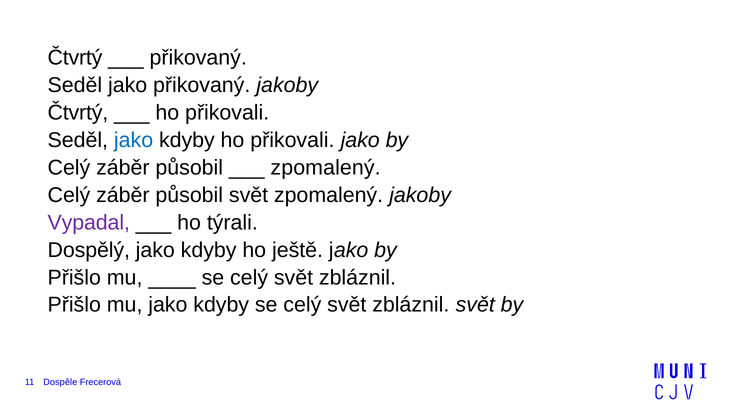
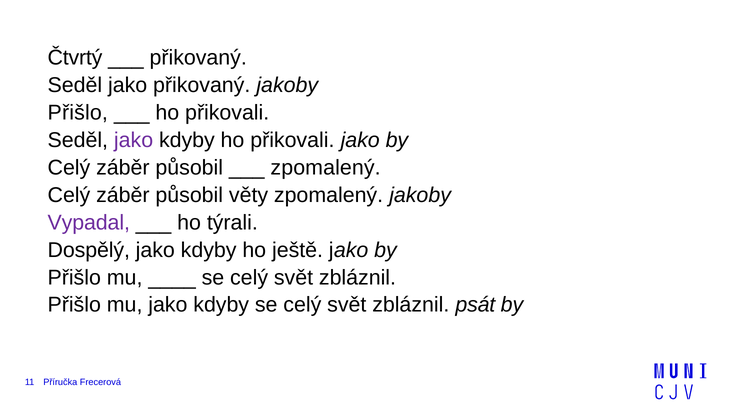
Čtvrtý: Čtvrtý -> Přišlo (78, 113)
jako colour: blue -> purple (134, 140)
působil svět: svět -> věty (249, 195)
zbláznil svět: svět -> psát (475, 305)
Dospěle: Dospěle -> Příručka (60, 383)
